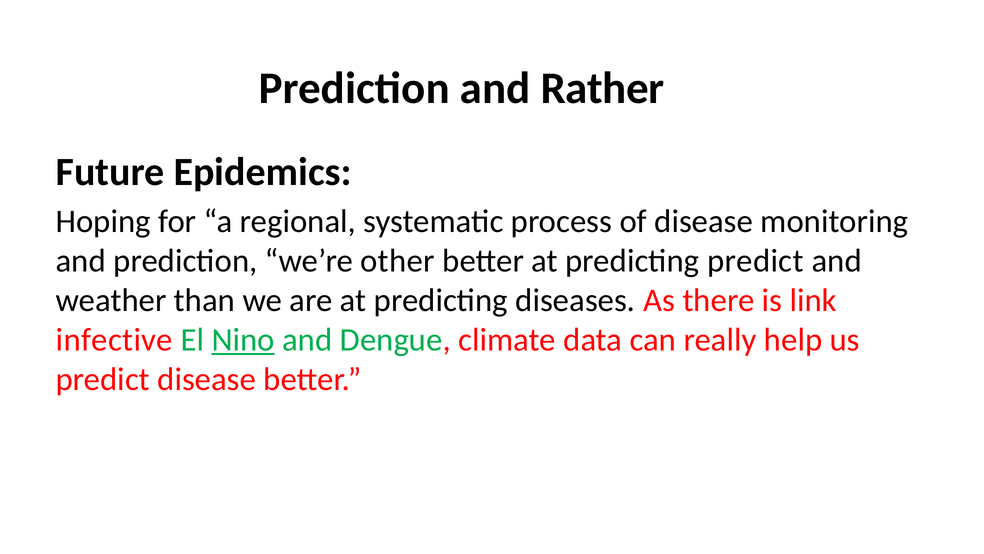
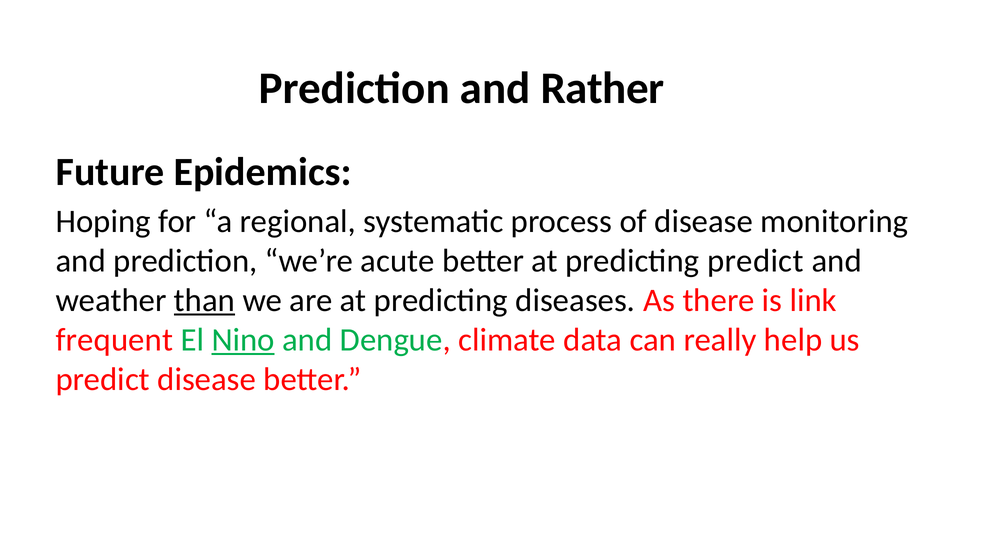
other: other -> acute (398, 261)
than underline: none -> present (205, 300)
infective: infective -> frequent (114, 340)
